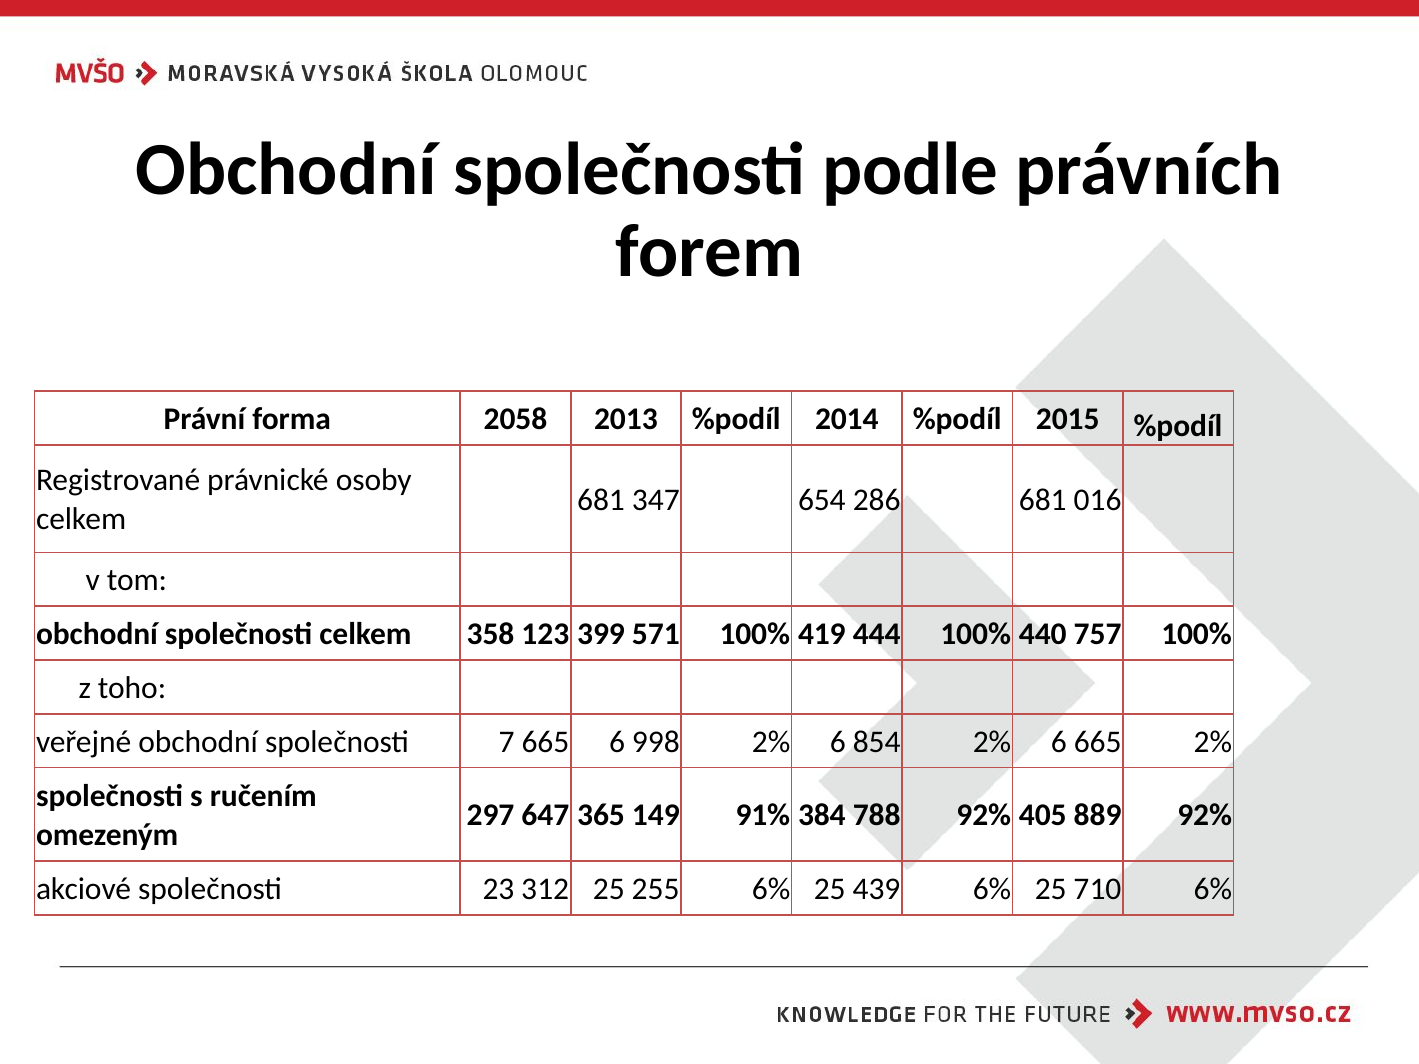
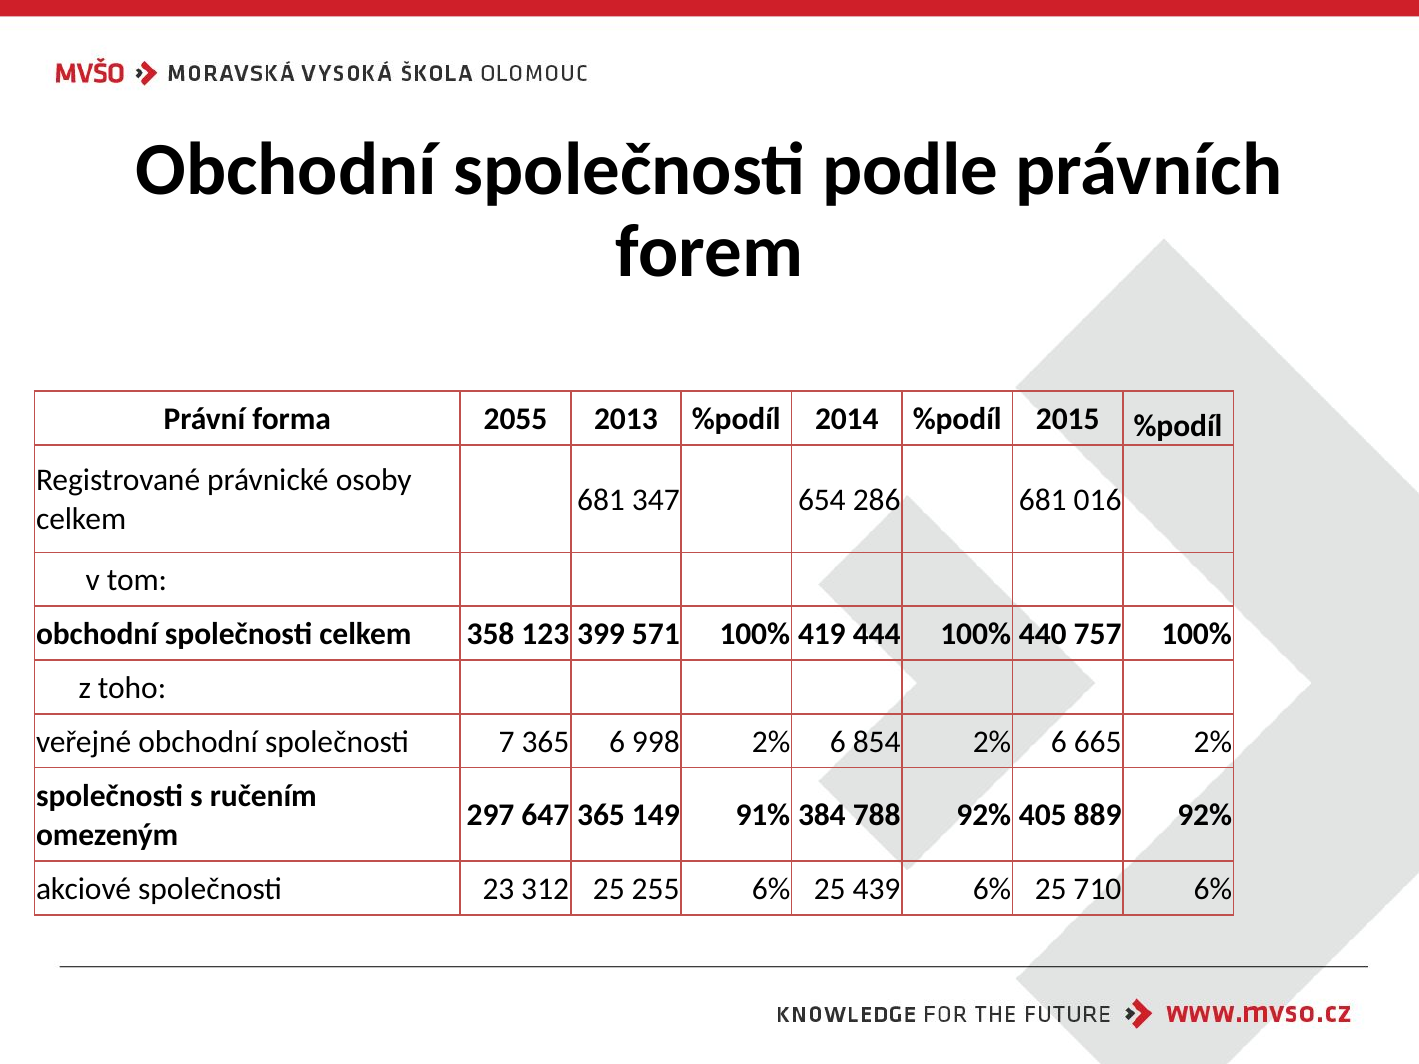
2058: 2058 -> 2055 (516, 419)
7 665: 665 -> 365 (545, 742)
